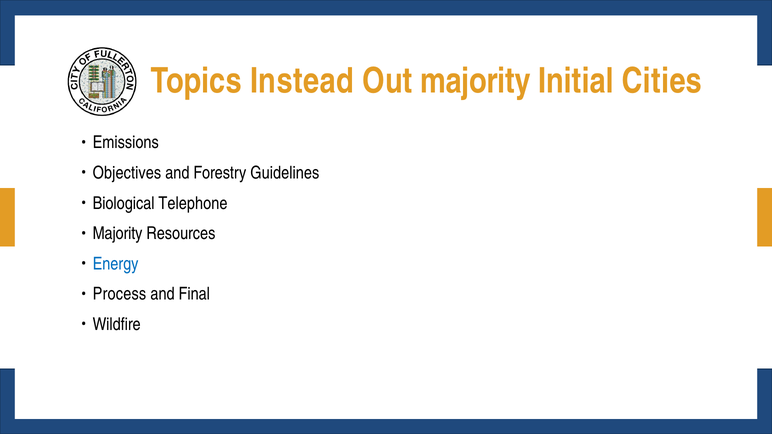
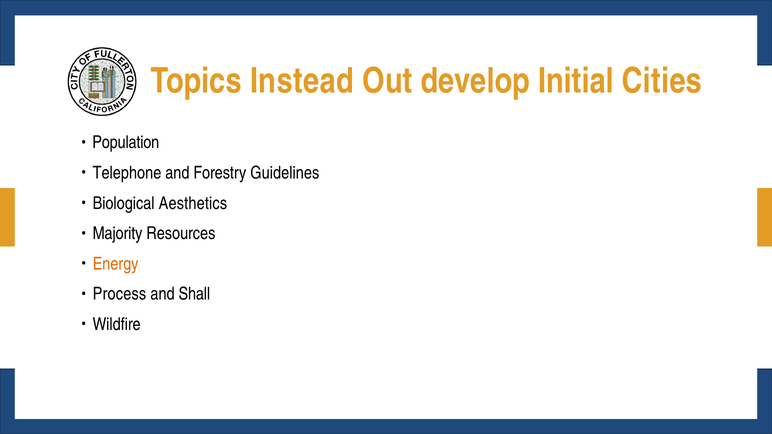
Out majority: majority -> develop (475, 81)
Emissions: Emissions -> Population (126, 143)
Objectives: Objectives -> Telephone (127, 173)
Telephone: Telephone -> Aesthetics (193, 203)
Energy colour: blue -> orange (116, 264)
Final: Final -> Shall (194, 294)
